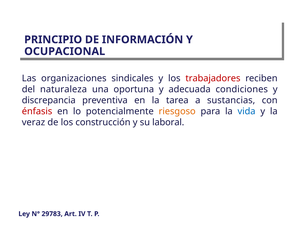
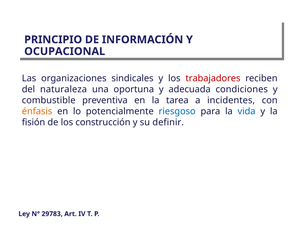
discrepancia: discrepancia -> combustible (49, 101)
sustancias: sustancias -> incidentes (231, 101)
énfasis colour: red -> orange (37, 112)
riesgoso colour: orange -> blue (177, 112)
veraz: veraz -> fisión (34, 123)
laboral: laboral -> definir (168, 123)
